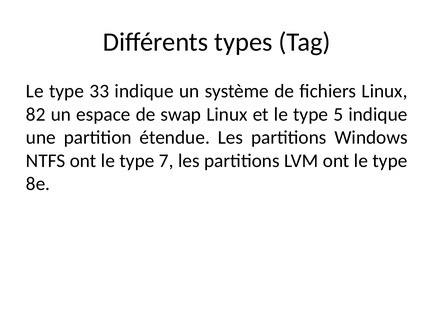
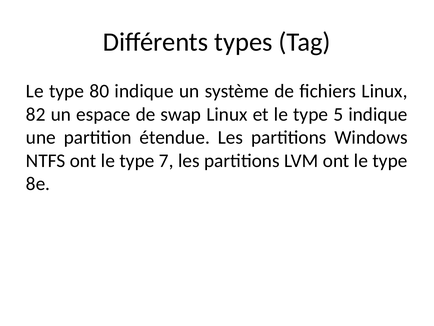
33: 33 -> 80 (99, 91)
